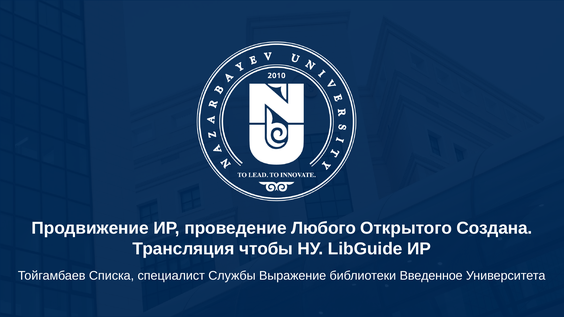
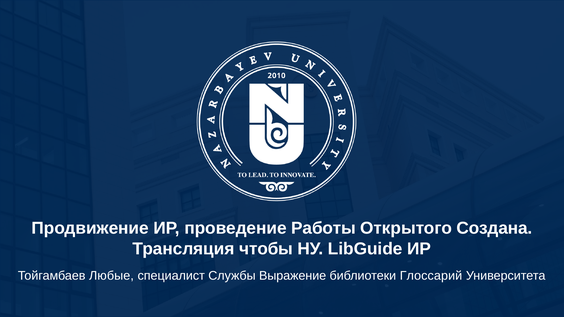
Любого: Любого -> Работы (324, 228)
Списка: Списка -> Любые (111, 276)
Введенное: Введенное -> Глоссарий (431, 276)
